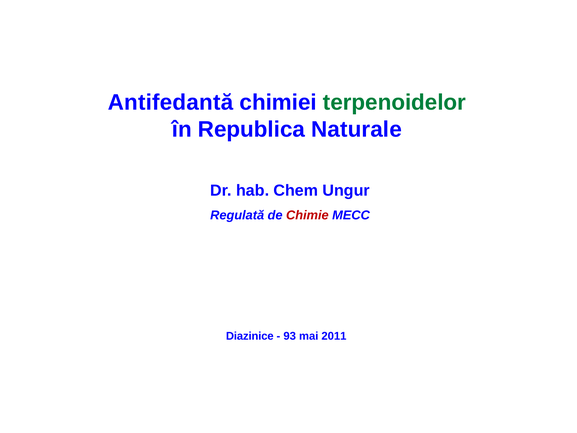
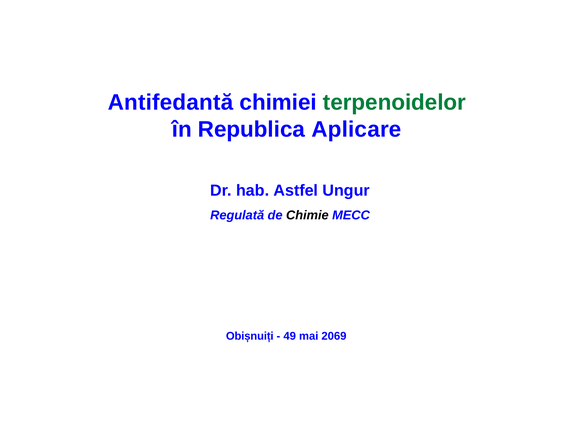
Naturale: Naturale -> Aplicare (356, 129)
Chem: Chem -> Astfel (296, 191)
Chimie colour: red -> black (307, 215)
Diazinice: Diazinice -> Obișnuiți (250, 336)
93: 93 -> 49 (290, 336)
2011: 2011 -> 2069 (334, 336)
